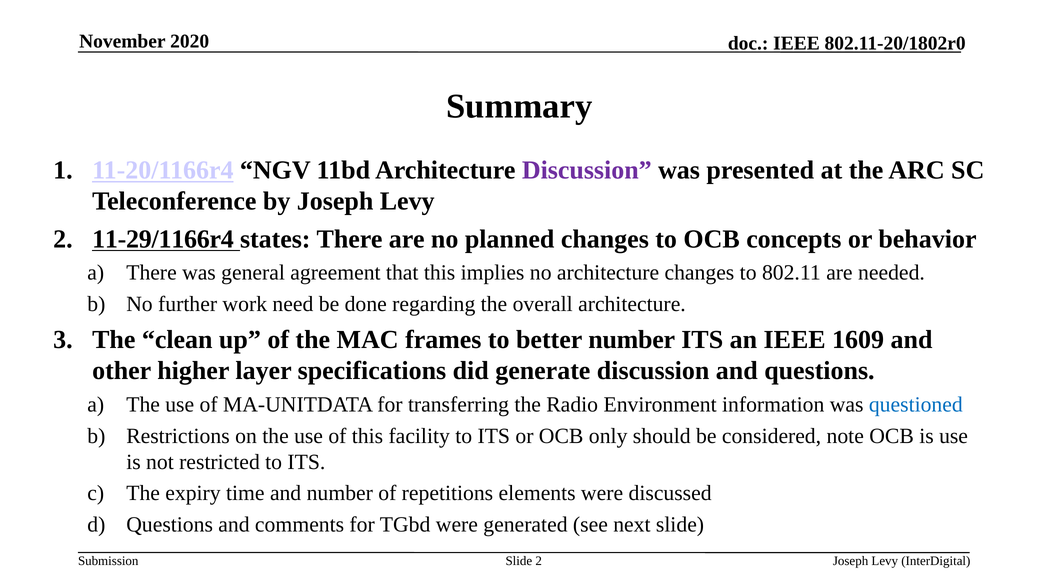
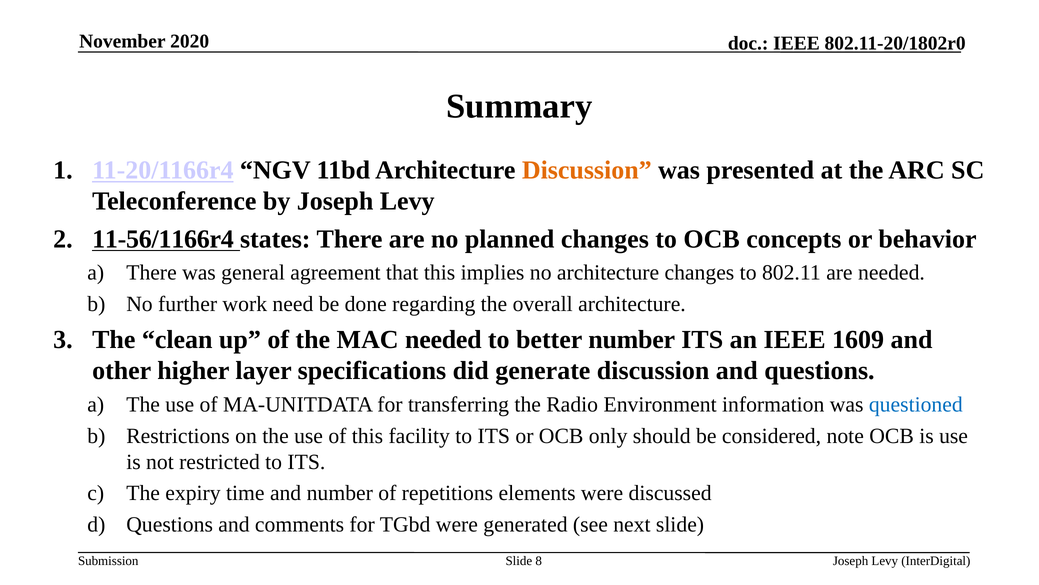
Discussion colour: purple -> orange (587, 170)
11-29/1166r4: 11-29/1166r4 -> 11-56/1166r4 (163, 239)
MAC frames: frames -> needed (443, 339)
Slide 2: 2 -> 8 (539, 561)
